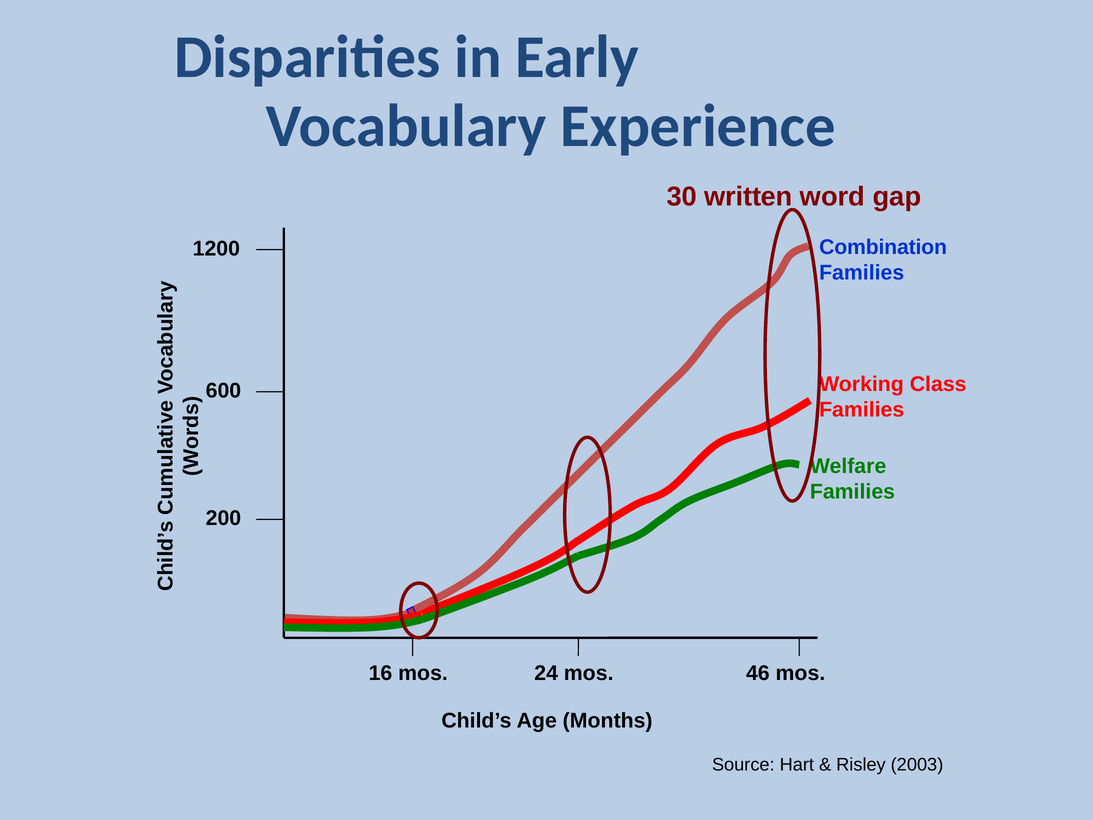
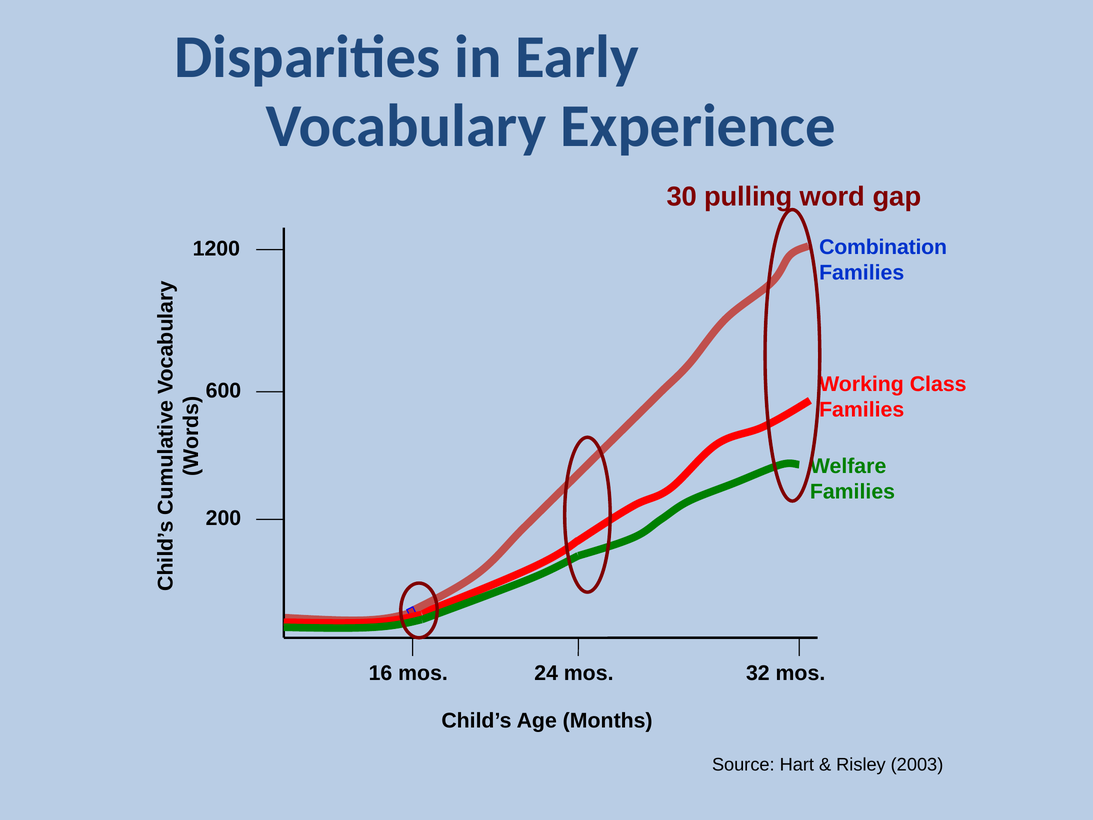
written: written -> pulling (748, 197)
46: 46 -> 32 (758, 673)
